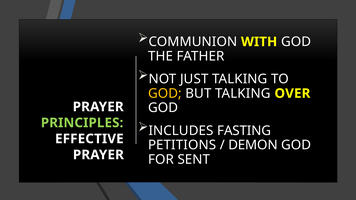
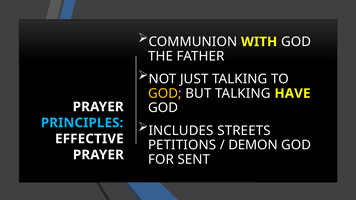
OVER: OVER -> HAVE (292, 94)
PRINCIPLES colour: light green -> light blue (82, 123)
FASTING: FASTING -> STREETS (244, 131)
